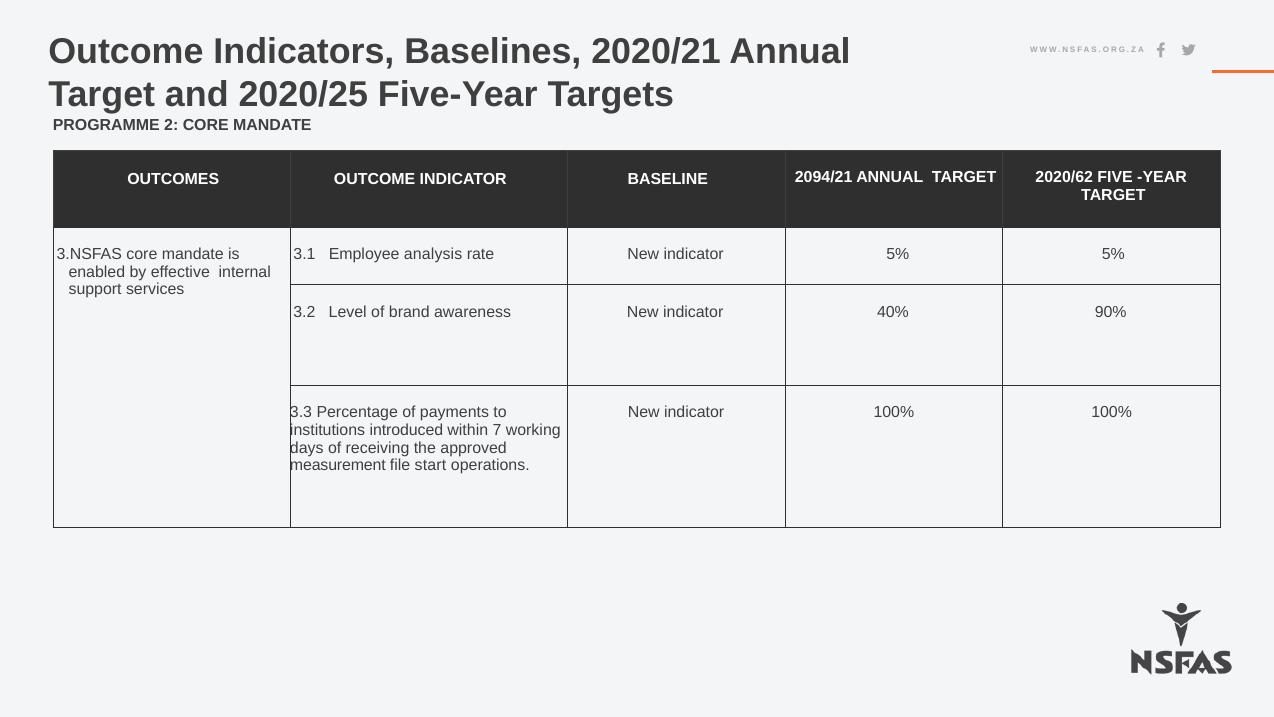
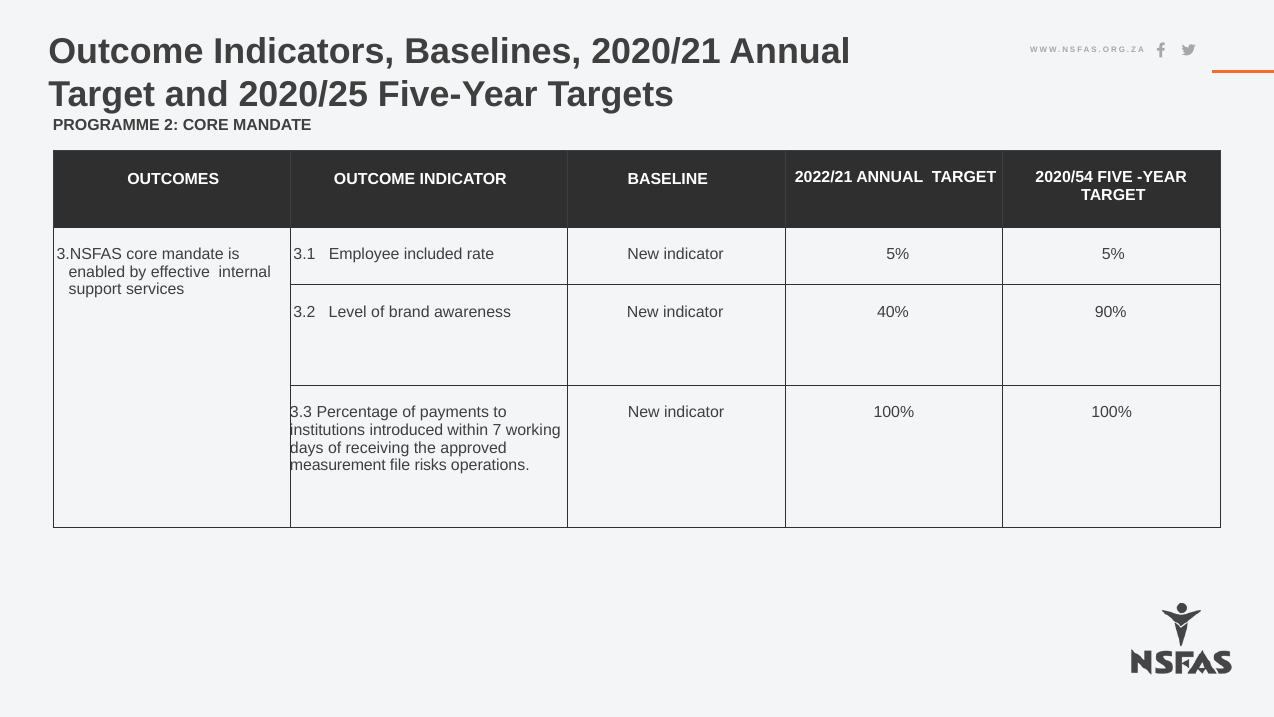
2094/21: 2094/21 -> 2022/21 (824, 178)
2020/62: 2020/62 -> 2020/54 (1064, 178)
analysis: analysis -> included (433, 254)
start: start -> risks (431, 465)
